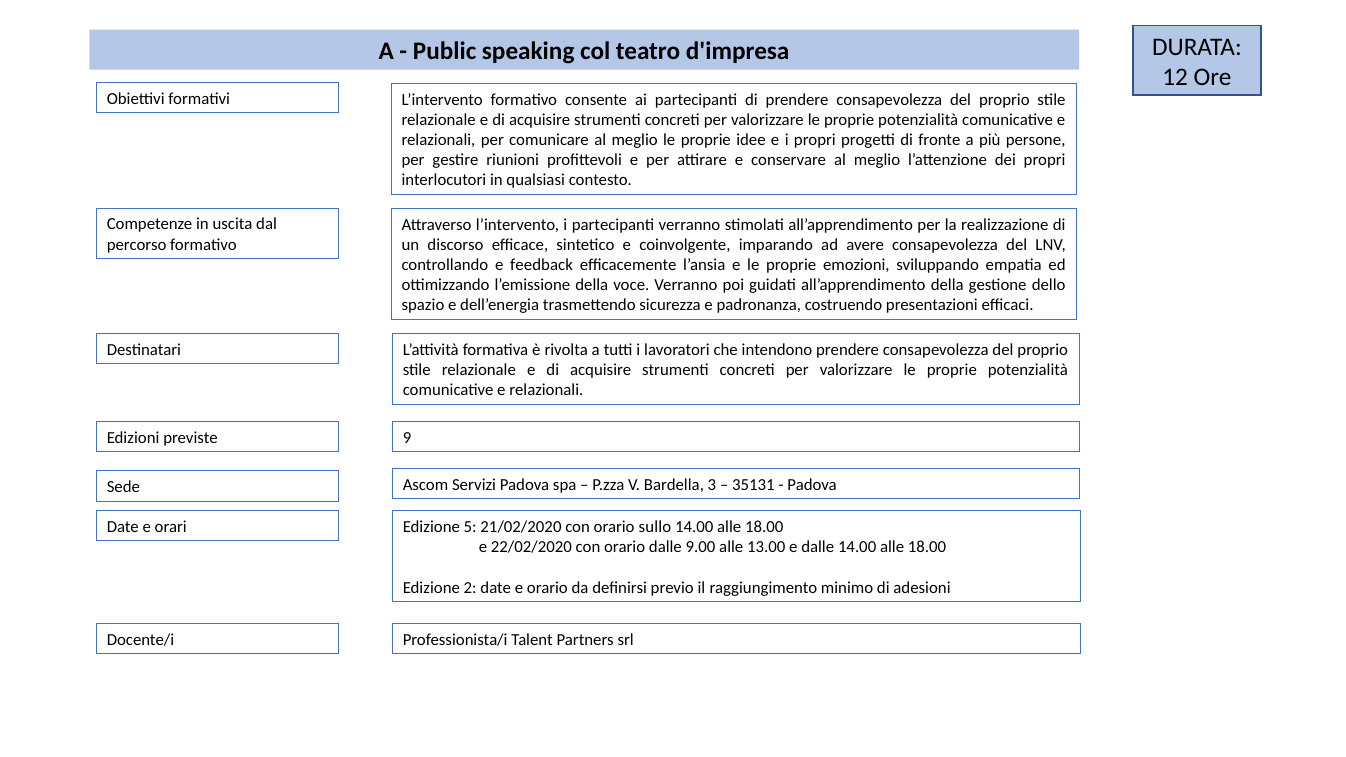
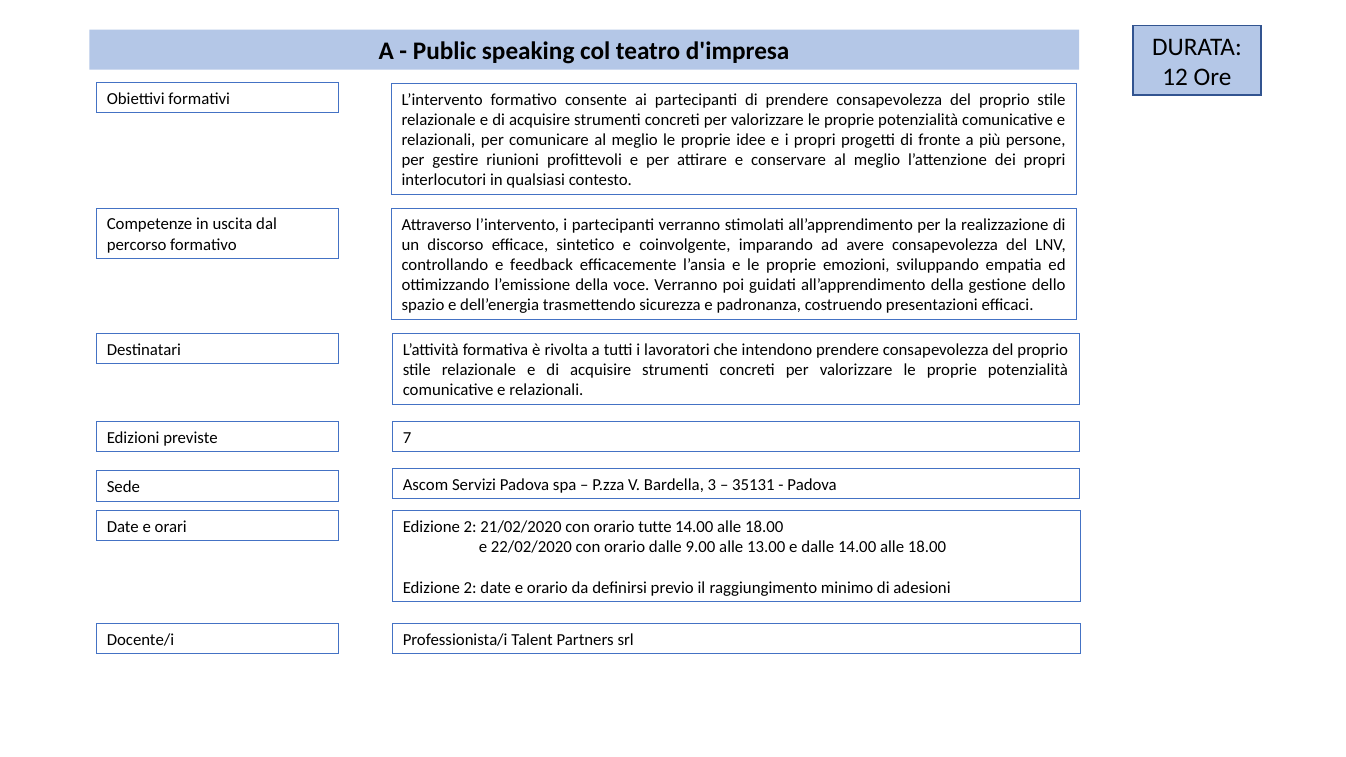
9: 9 -> 7 (407, 438)
5: 5 -> 2 (470, 527)
sullo: sullo -> tutte (655, 527)
